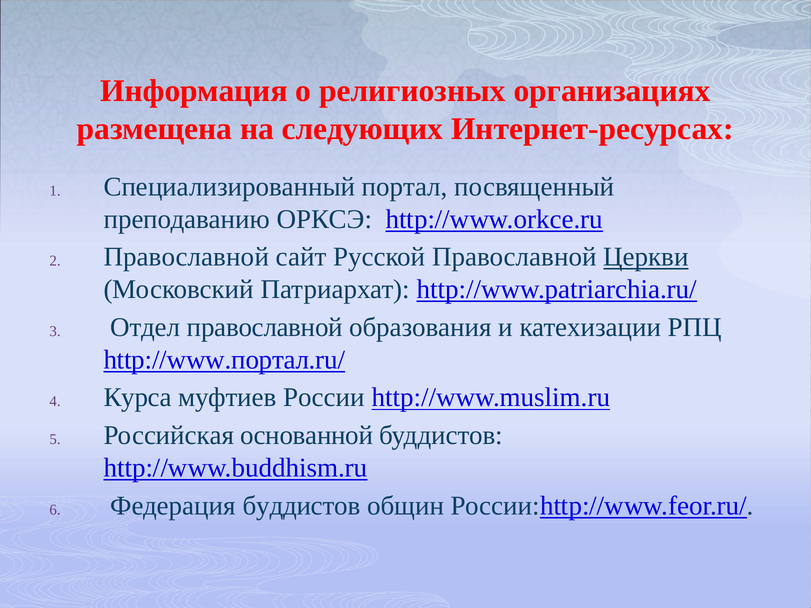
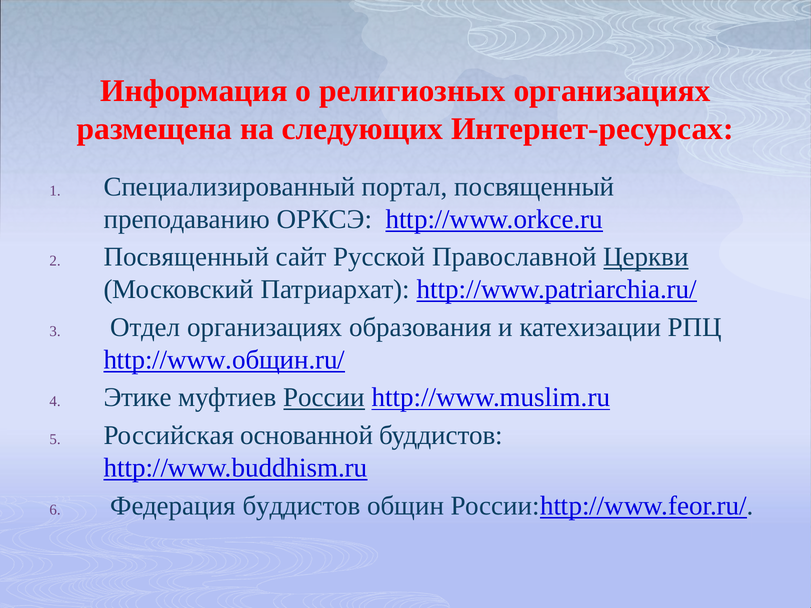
Православной: Православной -> Посвященный (186, 257)
Отдел православной: православной -> организациях (265, 327)
http://www.портал.ru/: http://www.портал.ru/ -> http://www.общин.ru/ (224, 360)
Курса: Курса -> Этике (138, 398)
России underline: none -> present (324, 398)
